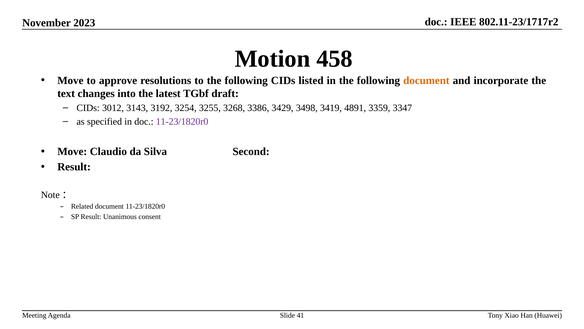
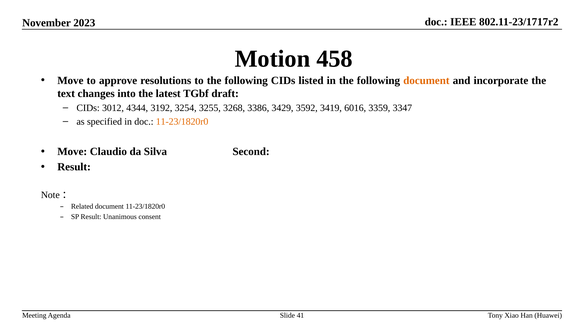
3143: 3143 -> 4344 (137, 108)
3498: 3498 -> 3592 (307, 108)
4891: 4891 -> 6016 (355, 108)
11-23/1820r0 colour: purple -> orange (182, 121)
